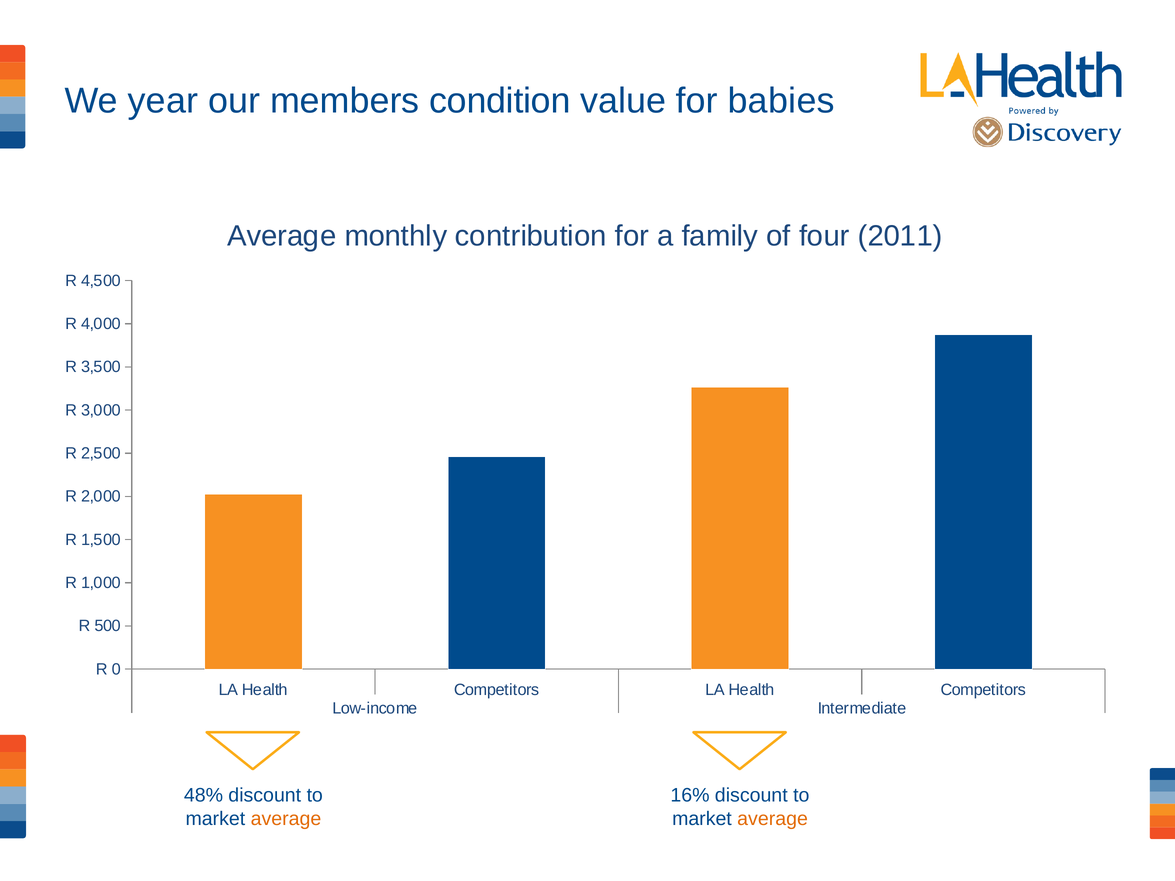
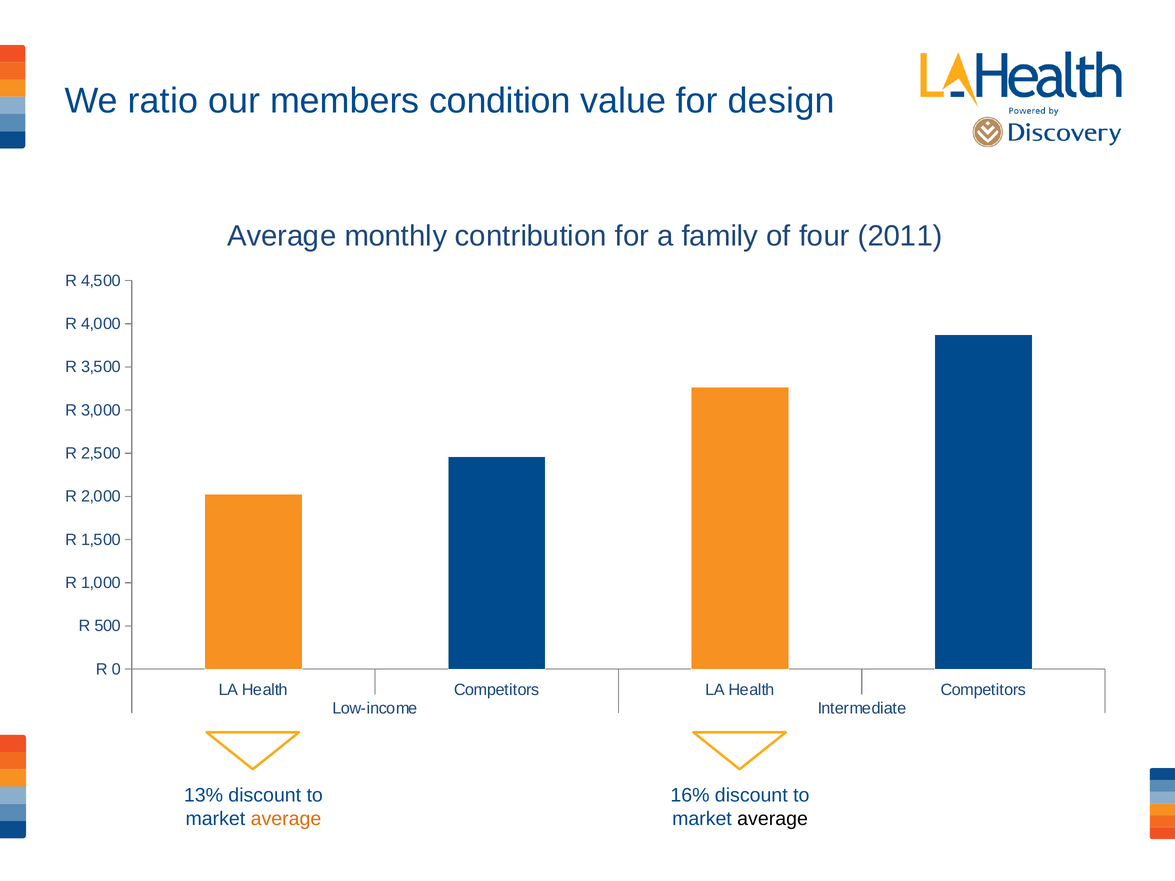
year: year -> ratio (163, 101)
babies: babies -> design (781, 101)
48%: 48% -> 13% (203, 796)
average colour: orange -> black (773, 819)
